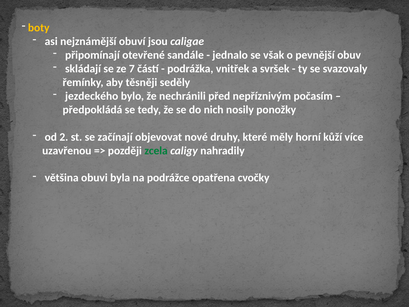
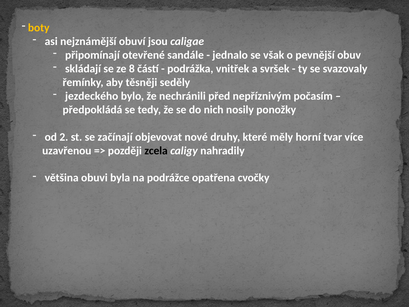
7: 7 -> 8 (132, 69)
kůží: kůží -> tvar (333, 137)
zcela colour: green -> black (156, 150)
